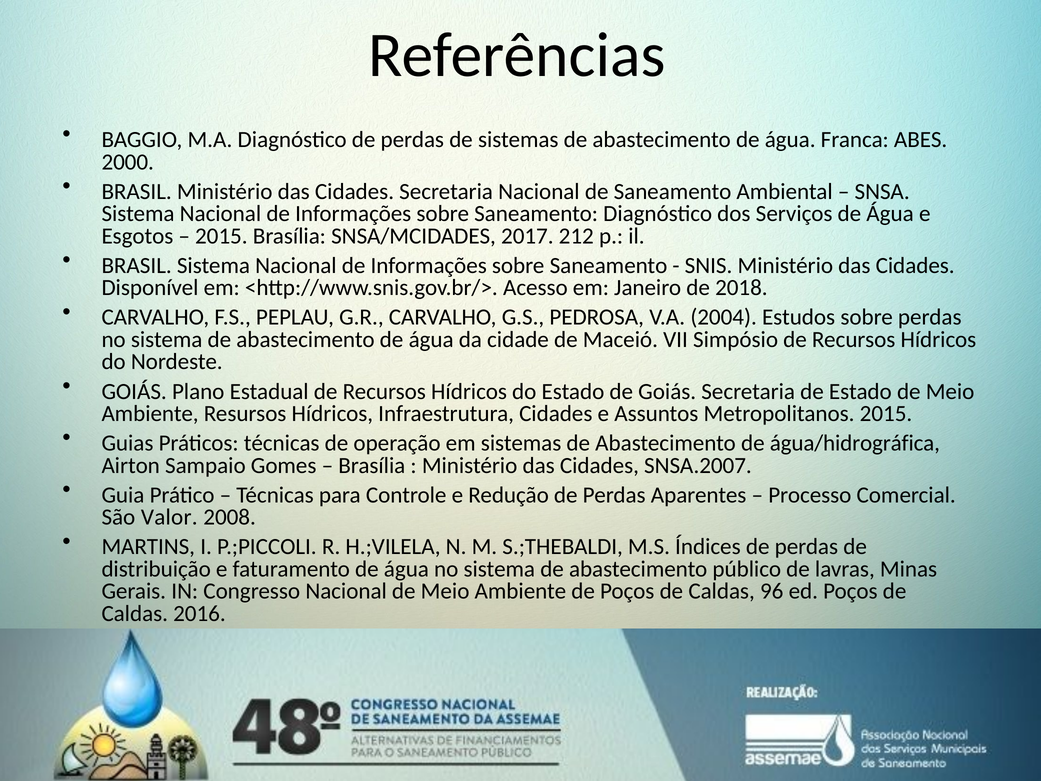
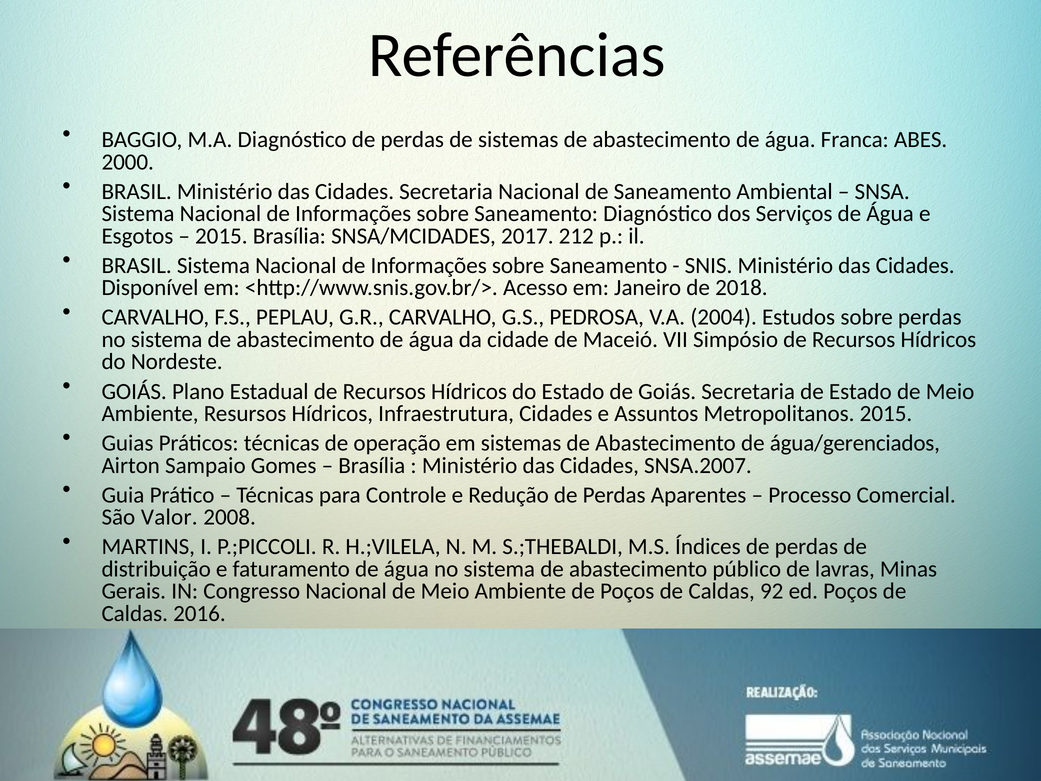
água/hidrográfica: água/hidrográfica -> água/gerenciados (855, 443)
96: 96 -> 92 (772, 591)
